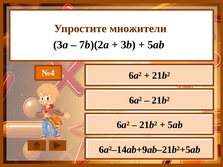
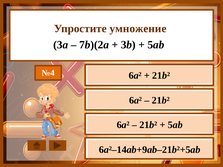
множители: множители -> умножение (138, 29)
